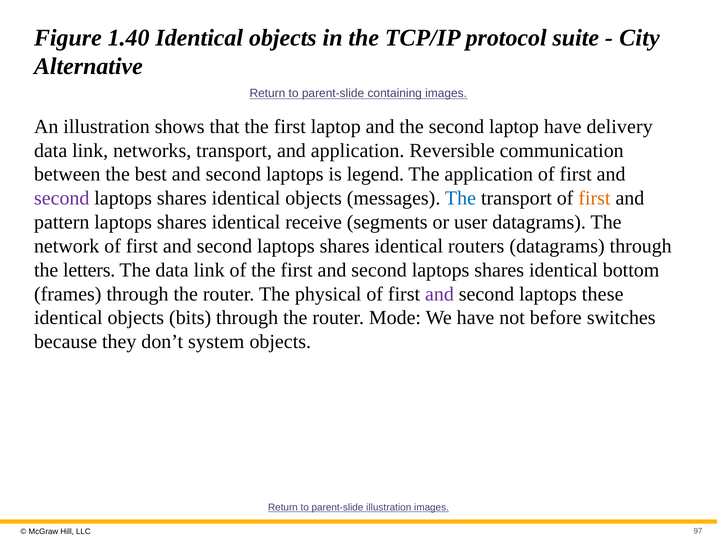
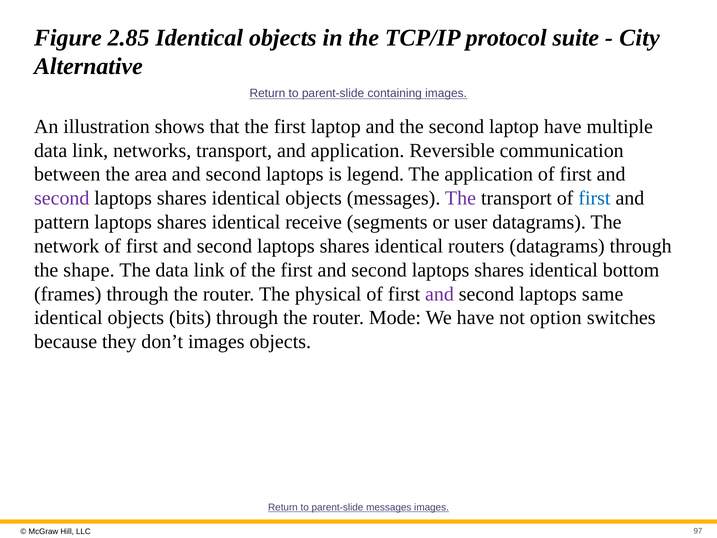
1.40: 1.40 -> 2.85 (129, 38)
delivery: delivery -> multiple (620, 126)
best: best -> area (151, 174)
The colour: blue -> purple (460, 198)
first colour: orange -> blue (594, 198)
letters: letters -> shape (89, 270)
these: these -> same (603, 294)
before: before -> option (556, 318)
don’t system: system -> images (216, 342)
parent-slide illustration: illustration -> messages (389, 507)
